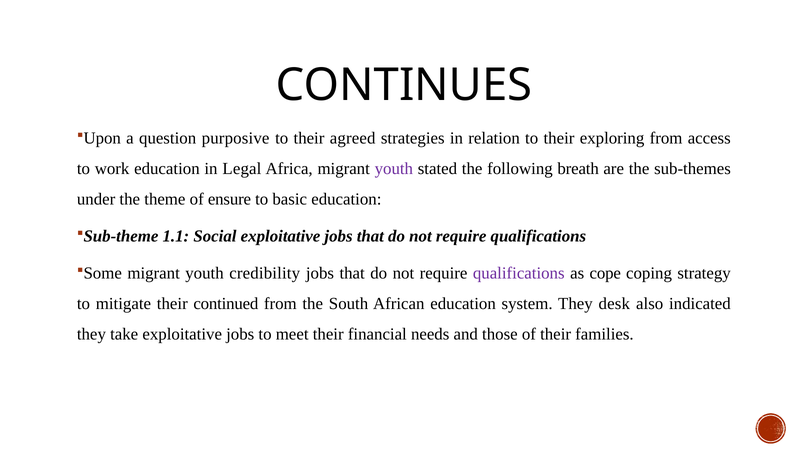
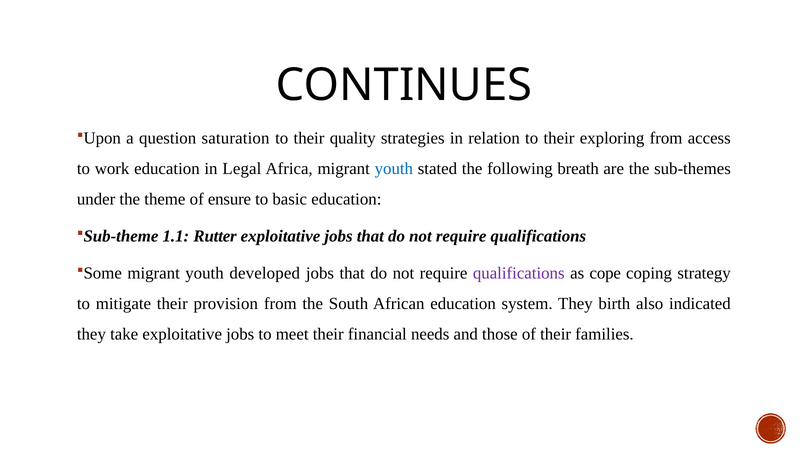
purposive: purposive -> saturation (236, 138)
agreed: agreed -> quality (353, 138)
youth colour: purple -> blue (394, 168)
Social: Social -> Rutter (215, 236)
credibility: credibility -> developed (265, 273)
continued: continued -> provision (226, 303)
desk: desk -> birth (614, 303)
